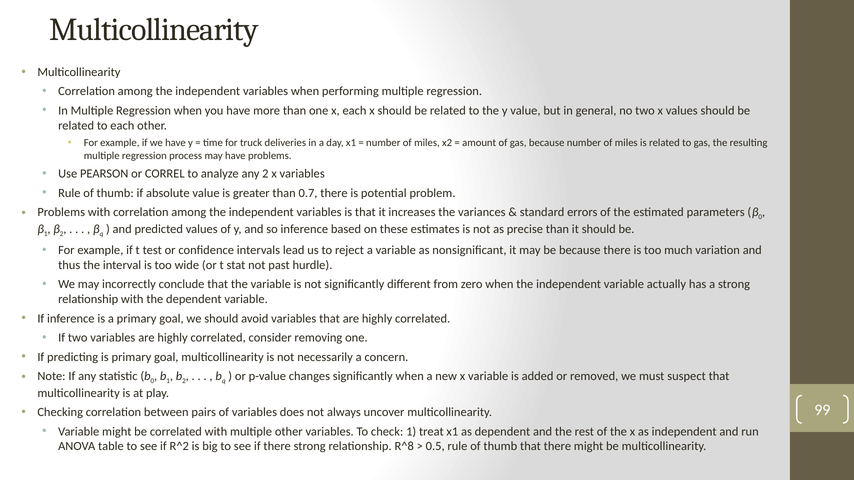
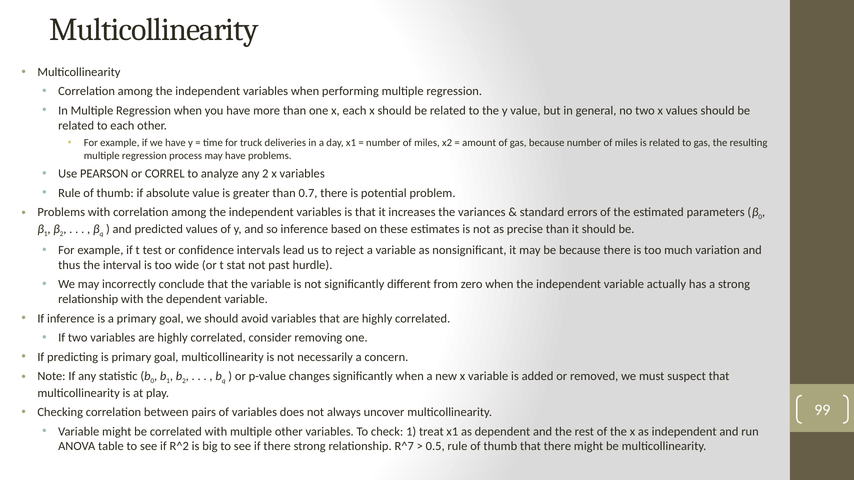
R^8: R^8 -> R^7 (404, 447)
